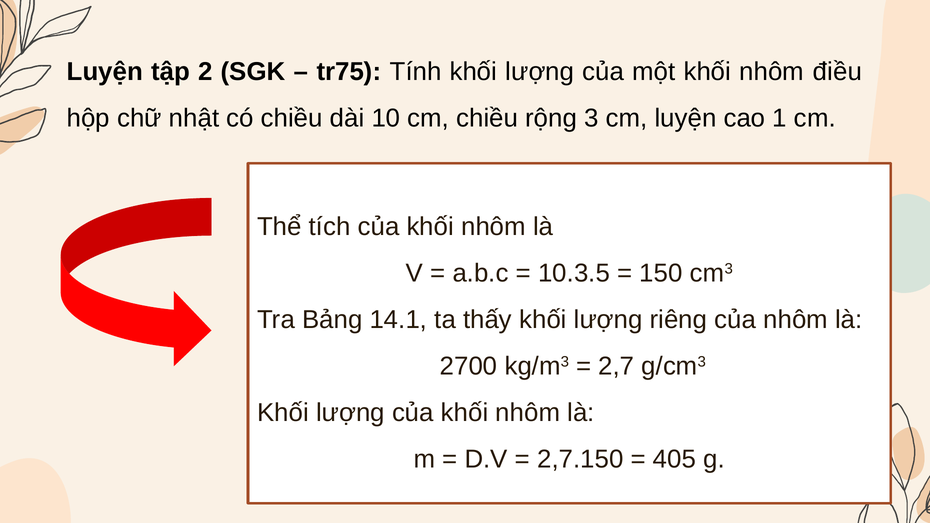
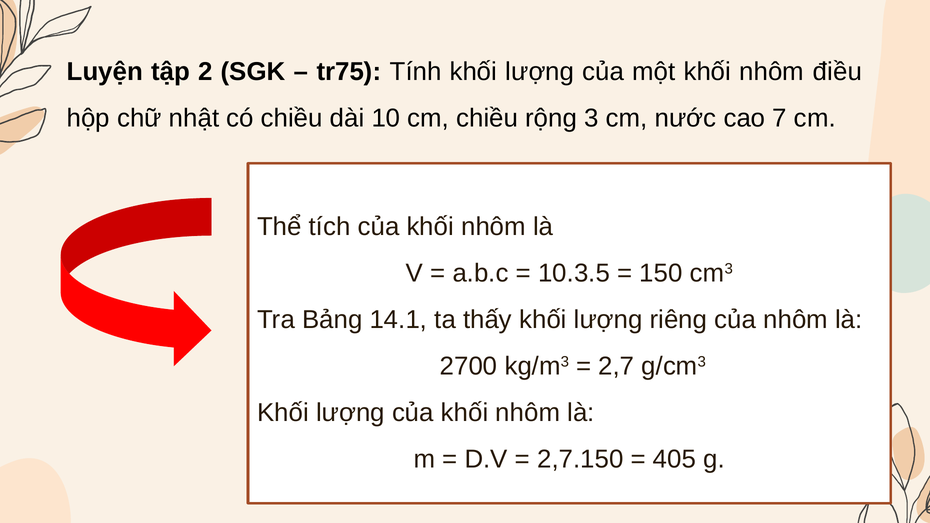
cm luyện: luyện -> nước (686, 118)
1: 1 -> 7 (780, 118)
